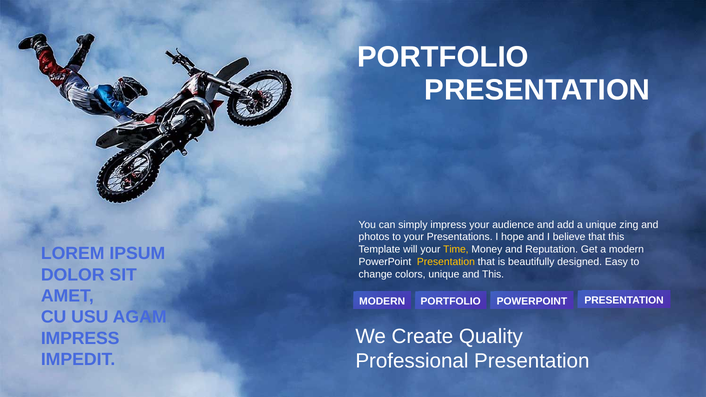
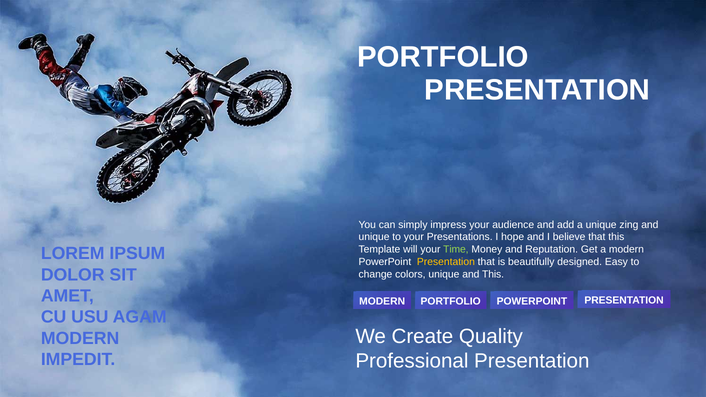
photos: photos -> unique (374, 237)
Time colour: yellow -> light green (456, 250)
IMPRESS: IMPRESS -> MODERN (80, 338)
